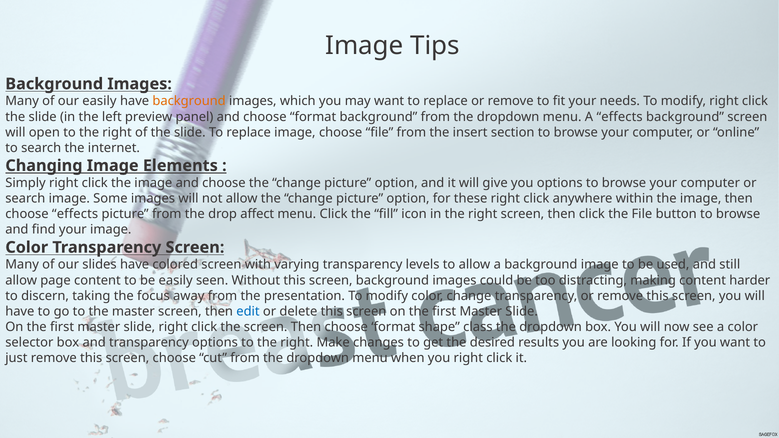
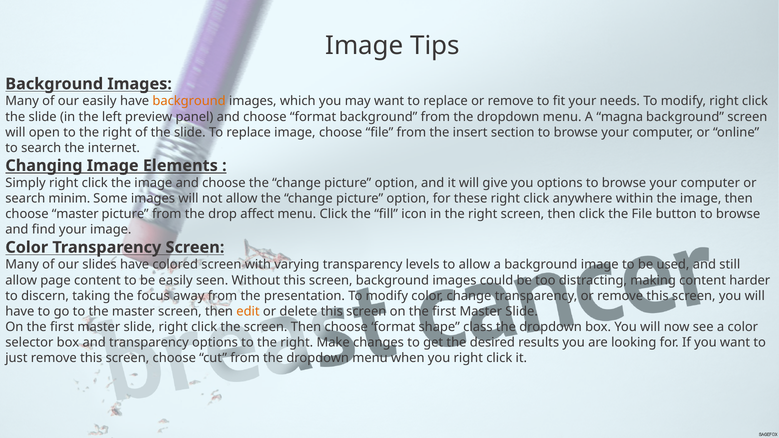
A effects: effects -> magna (620, 117)
search image: image -> minim (69, 199)
choose effects: effects -> master (75, 214)
edit colour: blue -> orange (248, 311)
